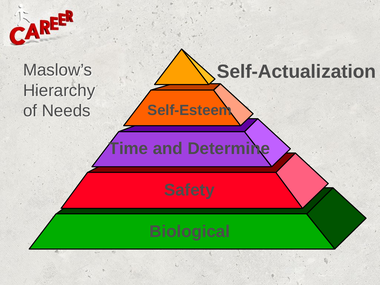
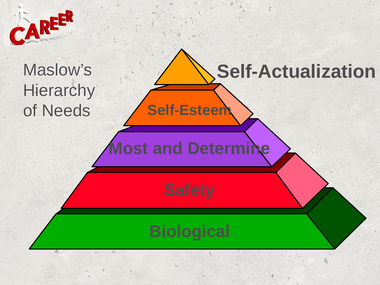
Time: Time -> Most (128, 149)
